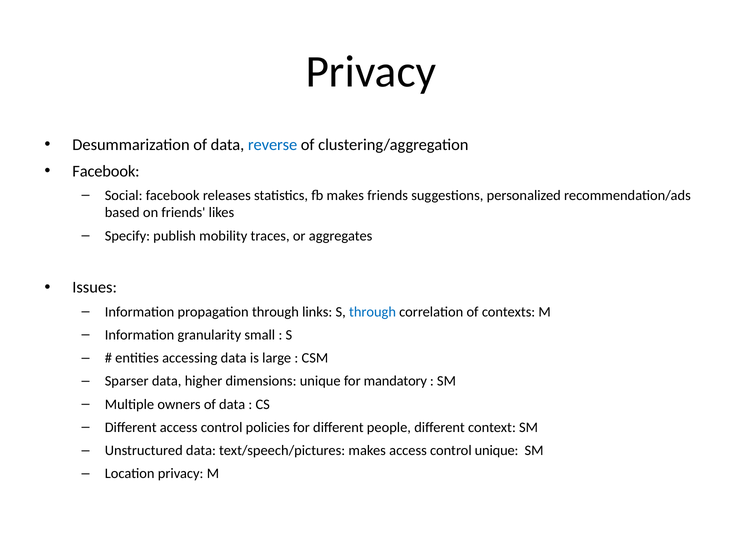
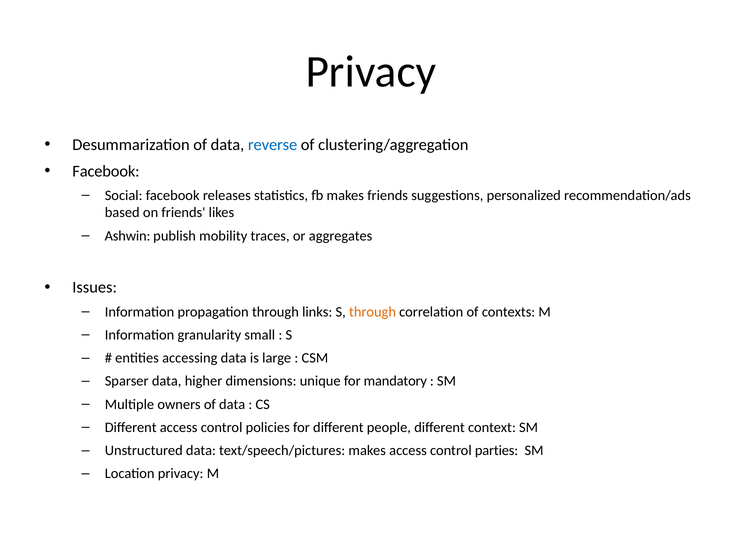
Specify: Specify -> Ashwin (127, 236)
through colour: blue -> orange (373, 311)
control unique: unique -> parties (497, 450)
